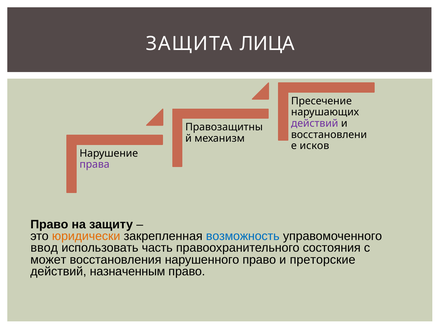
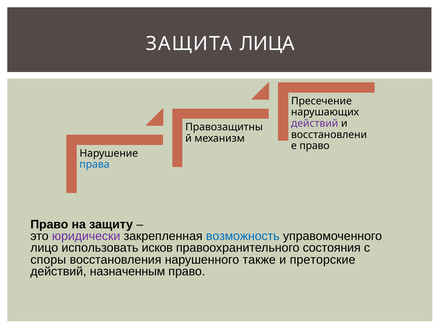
исков: исков -> право (315, 146)
права colour: purple -> blue (95, 165)
юридически colour: orange -> purple (86, 236)
ввод: ввод -> лицо (44, 248)
часть: часть -> исков (157, 248)
может: может -> споры (48, 260)
нарушенного право: право -> также (259, 260)
